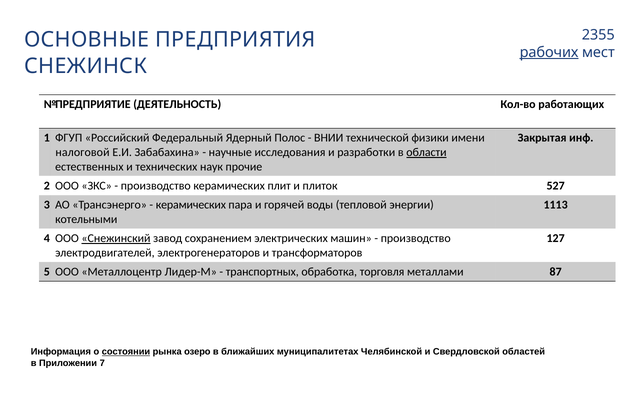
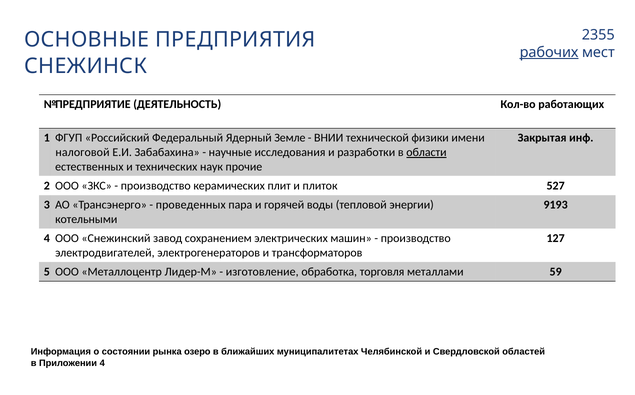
Полос: Полос -> Земле (290, 138)
керамических: керамических -> проведенных (191, 205)
1113: 1113 -> 9193 (556, 205)
Снежинский underline: present -> none (116, 238)
транспортных: транспортных -> изготовление (262, 271)
87: 87 -> 59 (556, 271)
состоянии underline: present -> none (126, 352)
Приложении 7: 7 -> 4 (102, 363)
